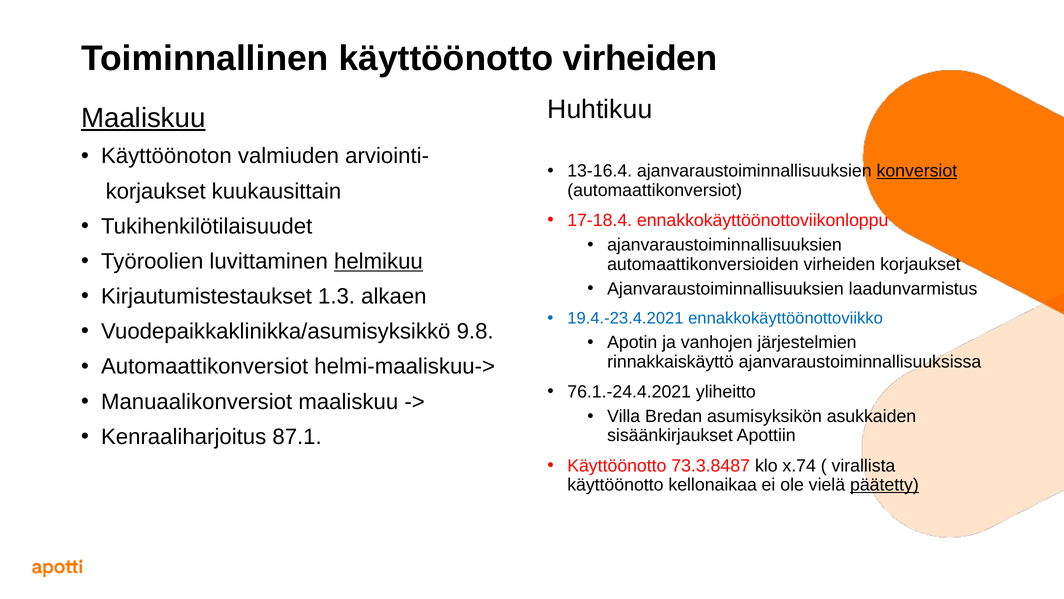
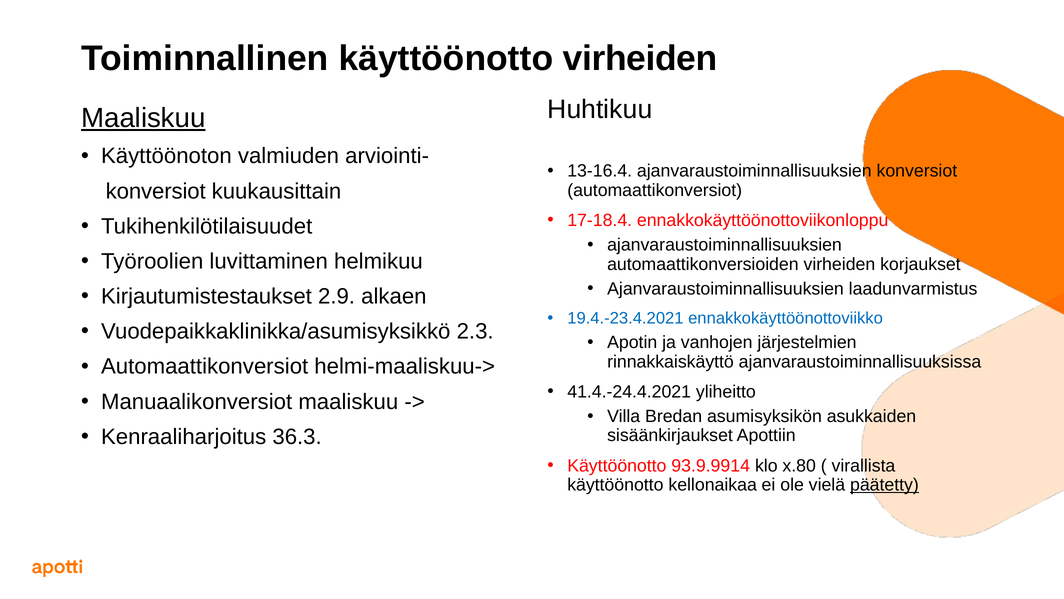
konversiot underline: present -> none (917, 171)
korjaukset: korjaukset -> konversiot (156, 191)
helmikuu underline: present -> none (378, 261)
1.3: 1.3 -> 2.9 (337, 296)
9.8: 9.8 -> 2.3 (475, 331)
76.1.-24.4.2021: 76.1.-24.4.2021 -> 41.4.-24.4.2021 (629, 392)
87.1: 87.1 -> 36.3 (297, 436)
73.3.8487: 73.3.8487 -> 93.9.9914 (711, 465)
x.74: x.74 -> x.80 (799, 465)
